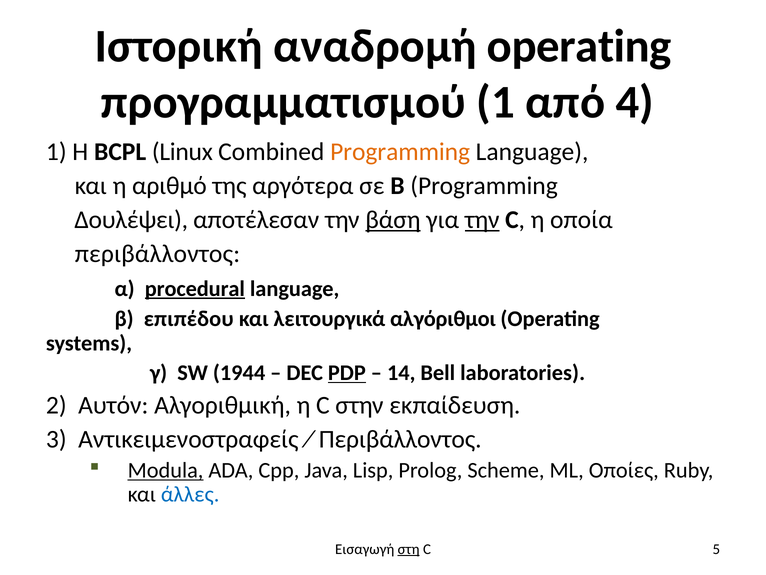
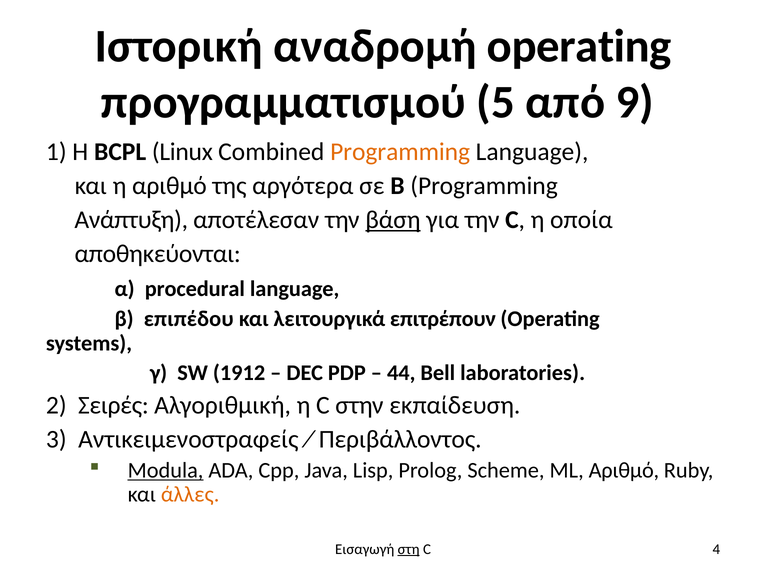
προγραμματισμού 1: 1 -> 5 (496, 102)
4: 4 -> 9 (635, 102)
Δουλέψει: Δουλέψει -> Ανάπτυξη (131, 219)
την underline: present -> none (482, 219)
περιβάλλοντος: περιβάλλοντος -> αποθηκεύονται (158, 253)
procedural underline: present -> none (195, 288)
αλγόριθμοι: αλγόριθμοι -> επιτρέπουν (443, 319)
1944: 1944 -> 1912 (239, 372)
PDP underline: present -> none (347, 372)
14: 14 -> 44 (401, 372)
Αυτόν: Αυτόν -> Σειρές (113, 405)
ML Οποίες: Οποίες -> Αριθμό (624, 470)
άλλες colour: blue -> orange (190, 494)
5: 5 -> 4 (716, 549)
